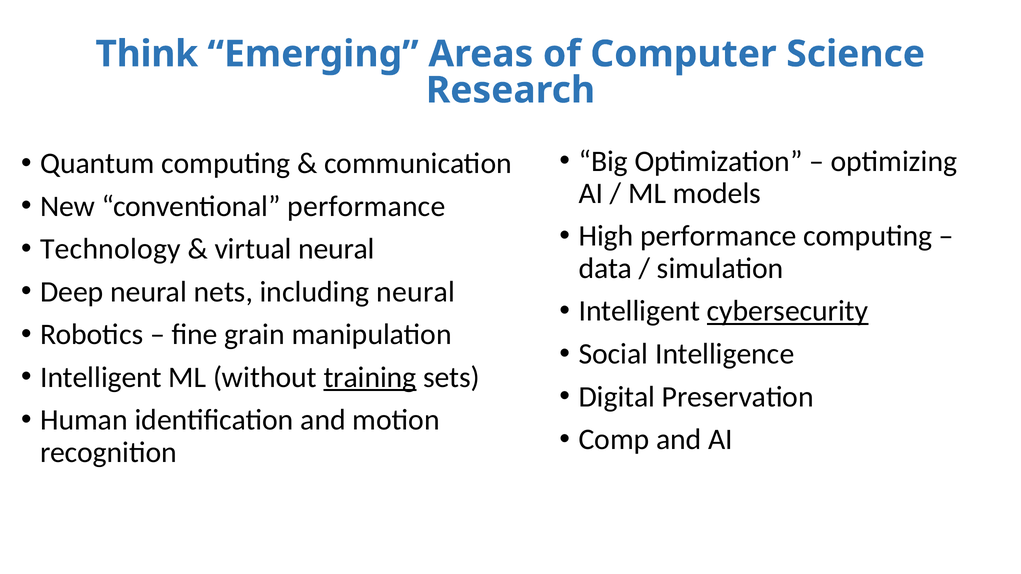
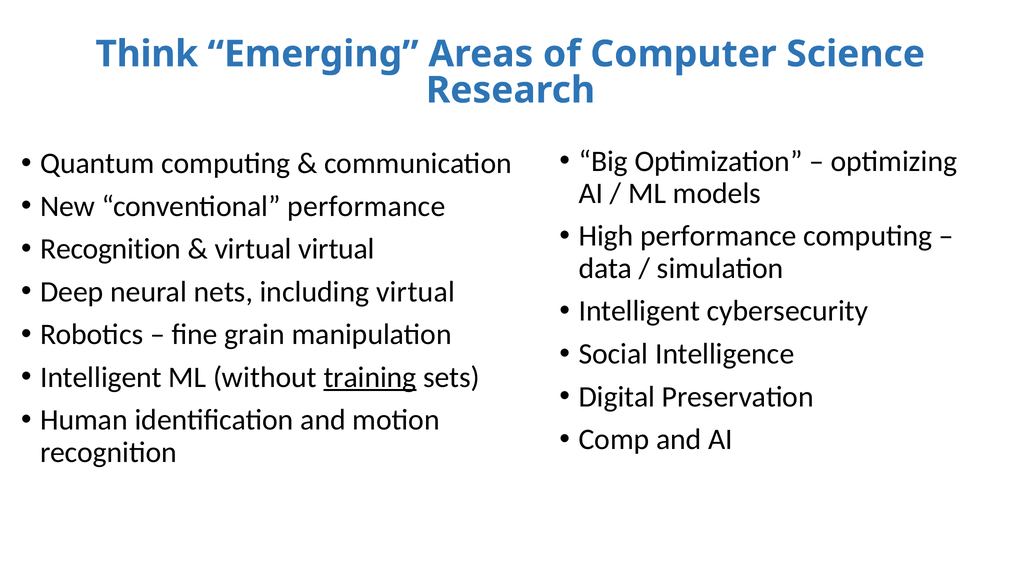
Technology: Technology -> Recognition (111, 249)
virtual neural: neural -> virtual (337, 249)
including neural: neural -> virtual (416, 292)
cybersecurity underline: present -> none (788, 311)
